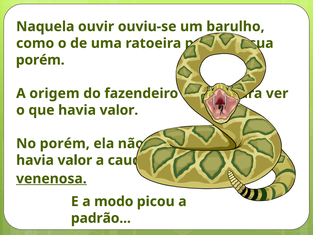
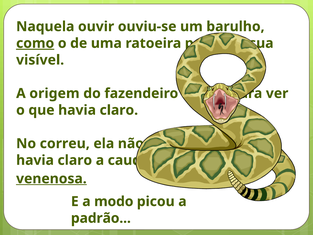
como underline: none -> present (35, 43)
porém: porém -> visível (40, 60)
que havia valor: valor -> claro (119, 110)
No porém: porém -> correu (65, 143)
valor: valor -> claro (75, 160)
